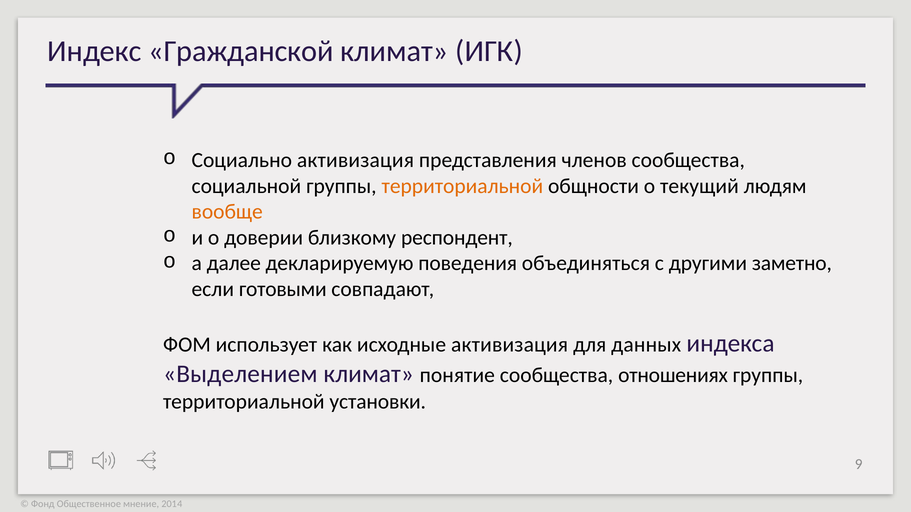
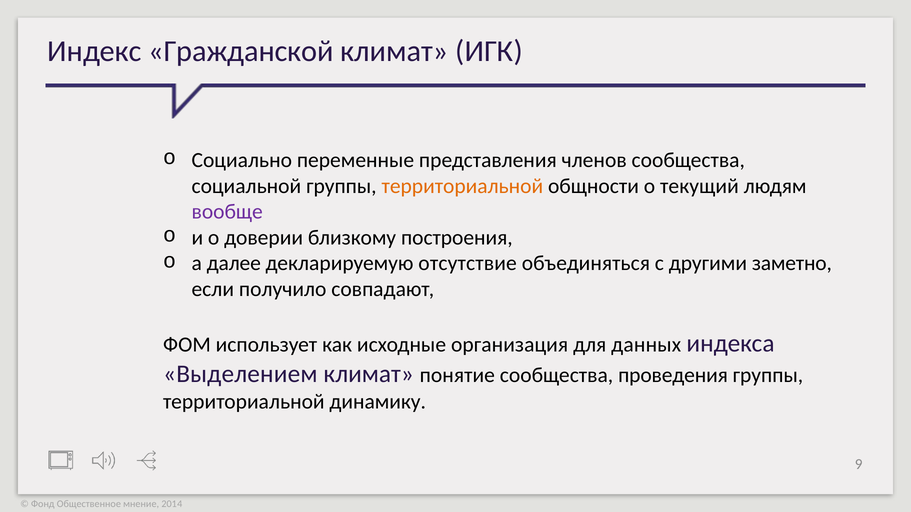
Социально активизация: активизация -> переменные (356, 160)
вообще colour: orange -> purple (227, 212)
респондент: респондент -> построения (457, 238)
поведения: поведения -> отсутствие (468, 264)
готовыми: готовыми -> получило (283, 289)
исходные активизация: активизация -> организация (510, 345)
отношениях: отношениях -> проведения (673, 375)
установки: установки -> динамику (378, 402)
